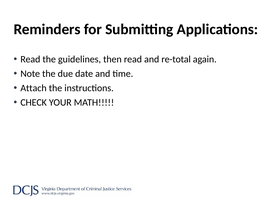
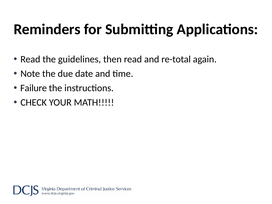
Attach: Attach -> Failure (34, 88)
